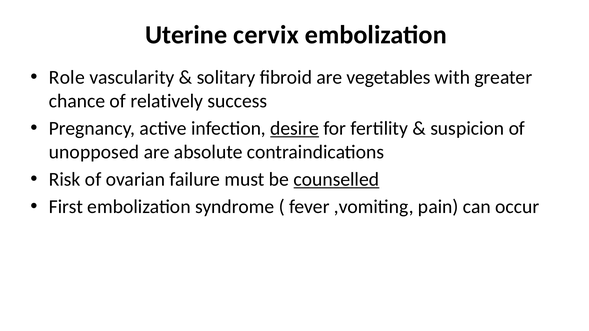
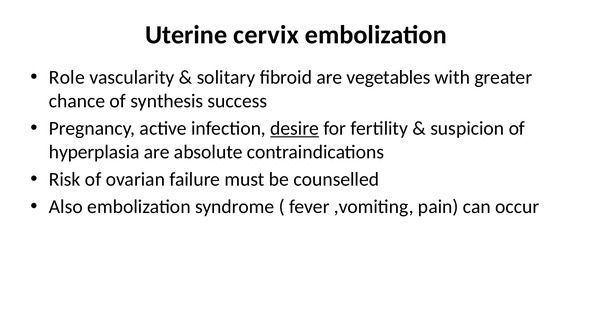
relatively: relatively -> synthesis (167, 101)
unopposed: unopposed -> hyperplasia (94, 152)
counselled underline: present -> none (336, 180)
First: First -> Also (66, 207)
